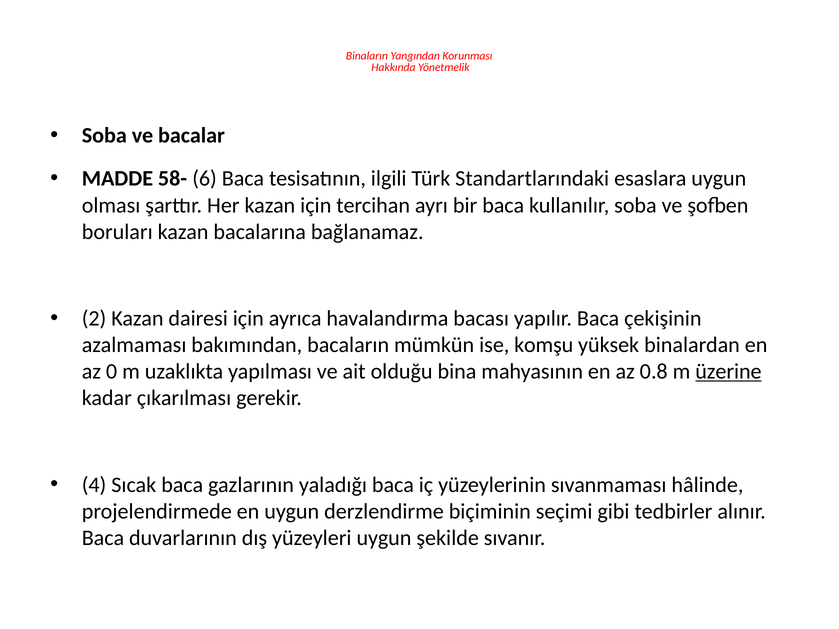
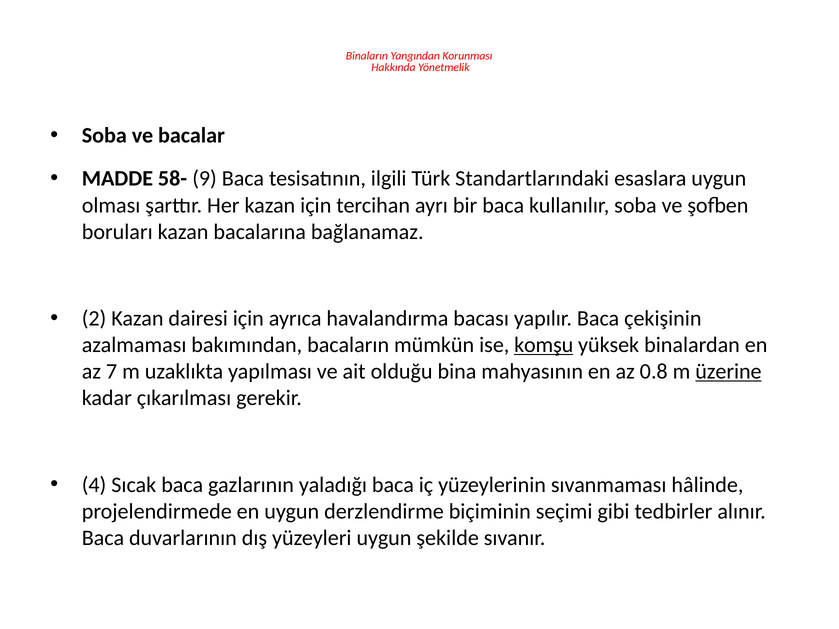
6: 6 -> 9 (205, 179)
komşu underline: none -> present (544, 345)
0: 0 -> 7 (112, 372)
